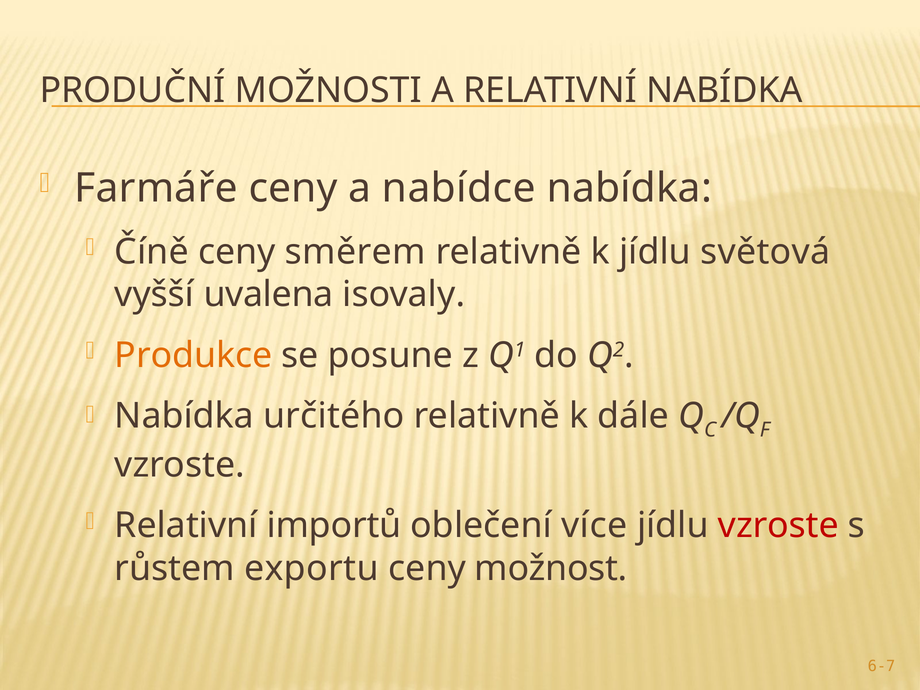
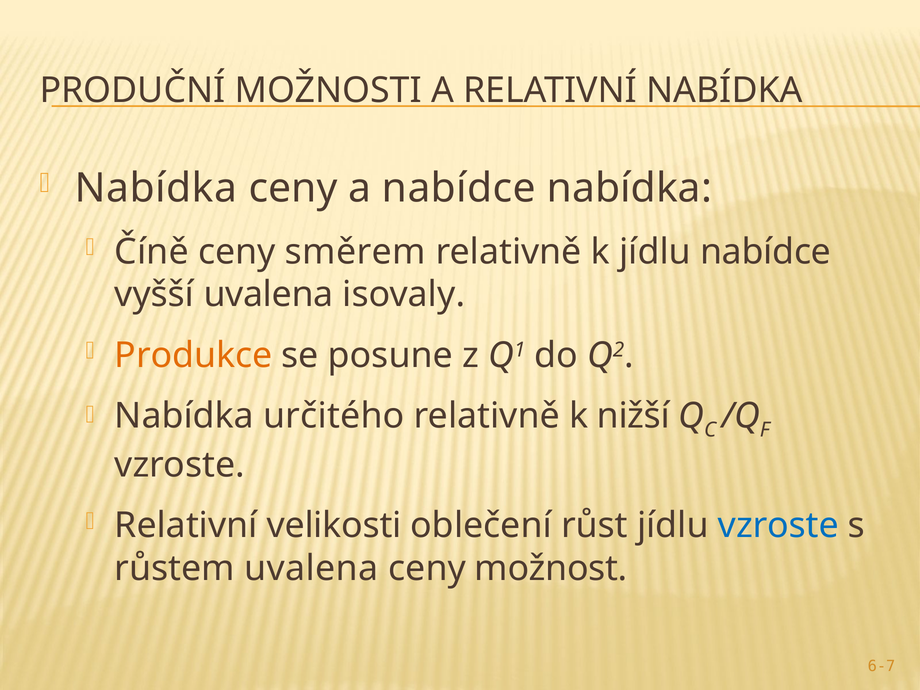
Farmáře: Farmáře -> Nabídka (156, 188)
jídlu světová: světová -> nabídce (766, 252)
dále: dále -> nižší (633, 416)
importů: importů -> velikosti (334, 526)
více: více -> růst (595, 526)
vzroste colour: red -> blue (778, 526)
růstem exportu: exportu -> uvalena (311, 568)
